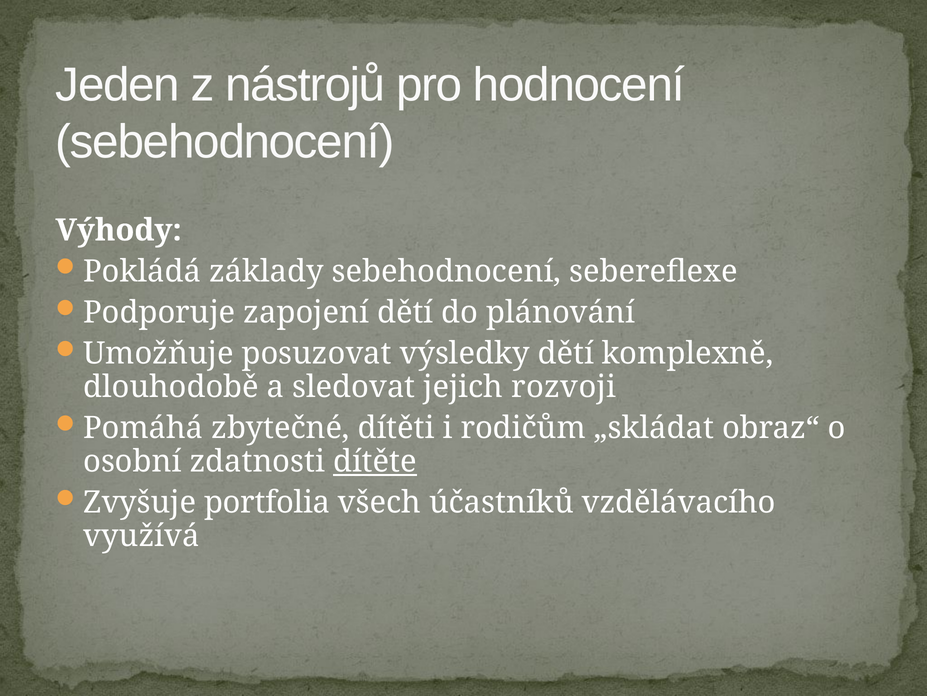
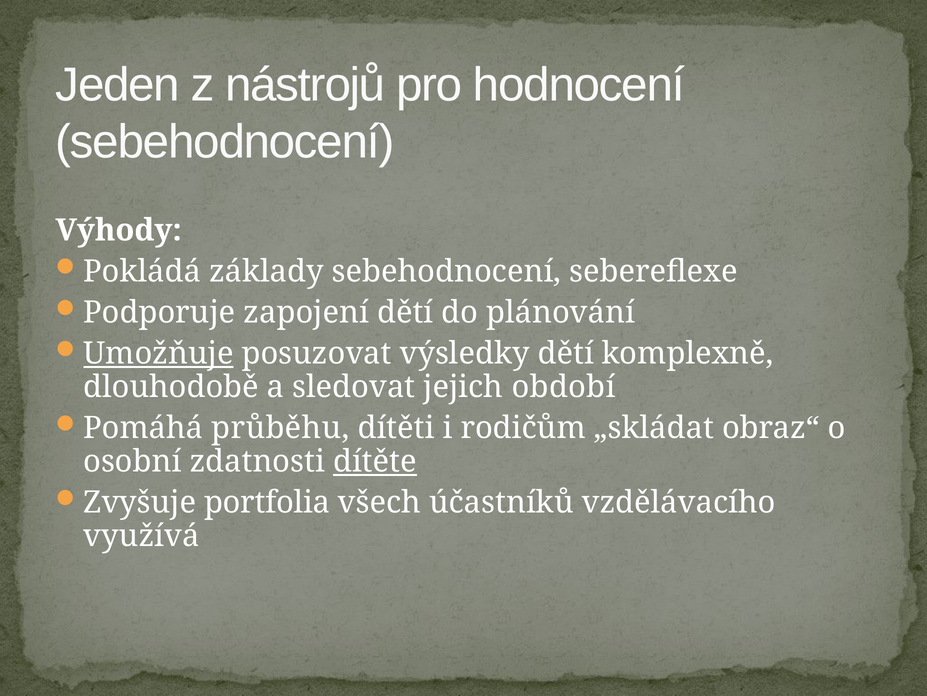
Umožňuje underline: none -> present (158, 353)
rozvoji: rozvoji -> období (564, 387)
zbytečné: zbytečné -> průběhu (280, 428)
